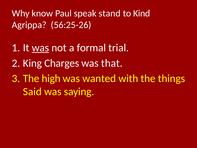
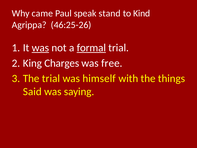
know: know -> came (42, 13)
56:25-26: 56:25-26 -> 46:25-26 (71, 25)
formal underline: none -> present (91, 48)
that: that -> free (112, 63)
The high: high -> trial (51, 78)
wanted: wanted -> himself (99, 78)
